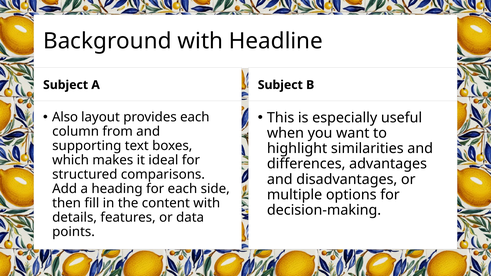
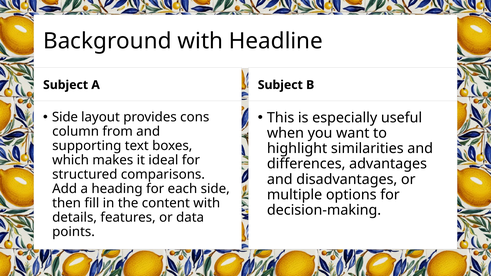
Also: Also -> Side (65, 117)
provides each: each -> cons (195, 117)
